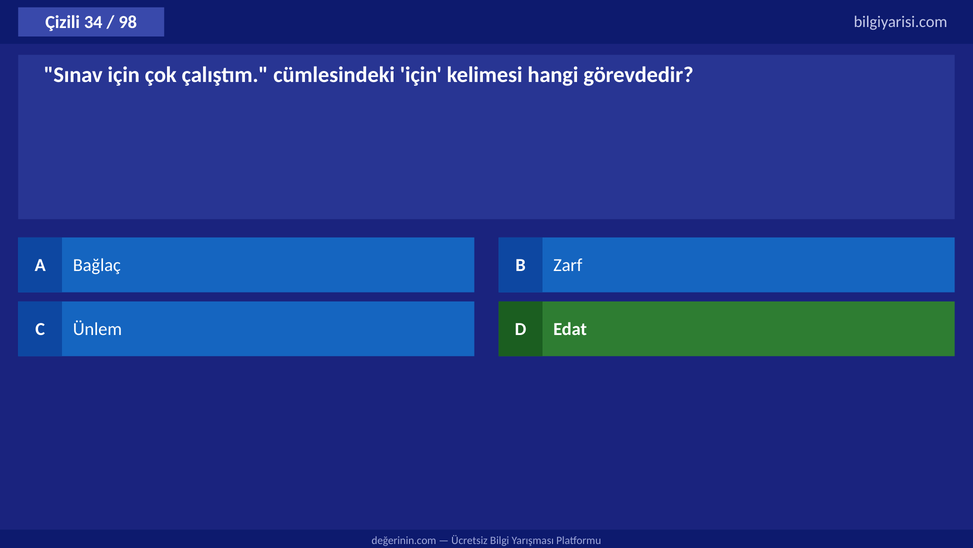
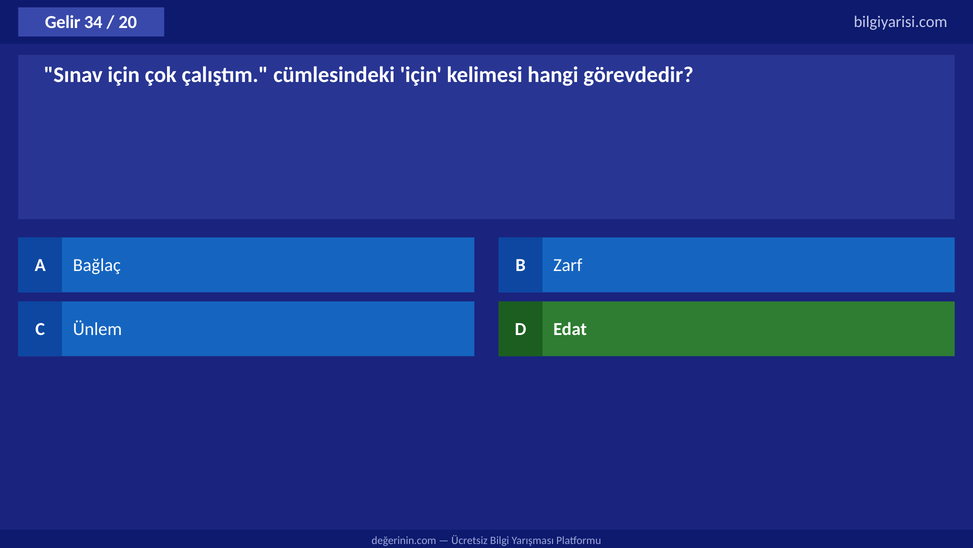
Çizili: Çizili -> Gelir (63, 22)
98: 98 -> 20 (128, 22)
